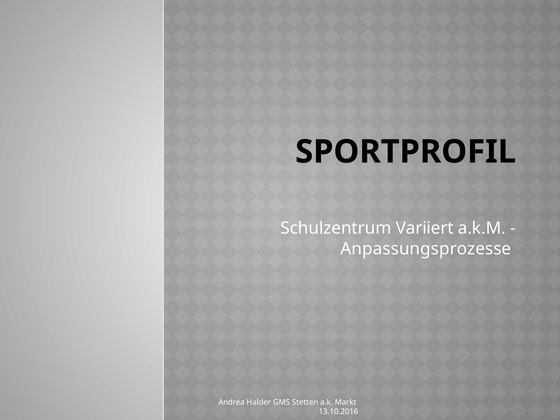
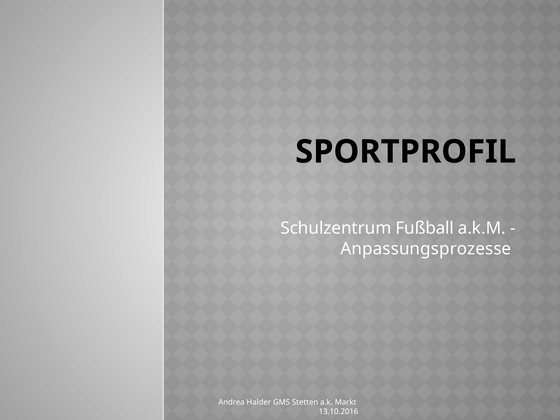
Variiert: Variiert -> Fußball (425, 228)
